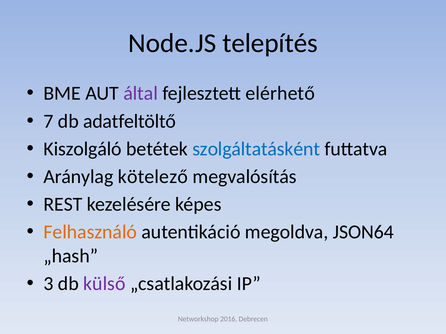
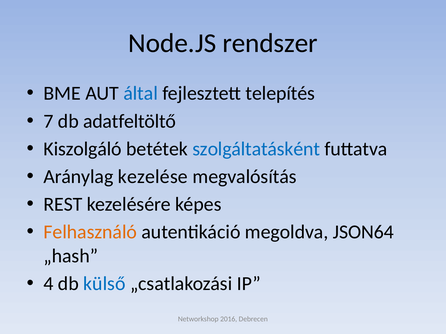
telepítés: telepítés -> rendszer (270, 43)
által colour: purple -> blue (141, 94)
elérhető: elérhető -> telepítés (280, 94)
kötelező: kötelező -> kezelése (153, 177)
3: 3 -> 4 (49, 284)
külső colour: purple -> blue (104, 284)
